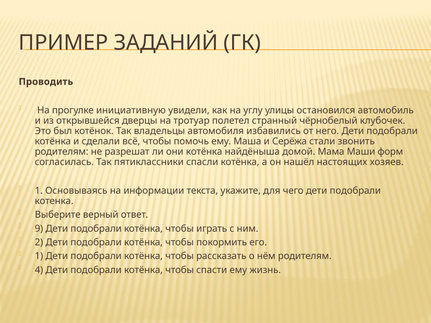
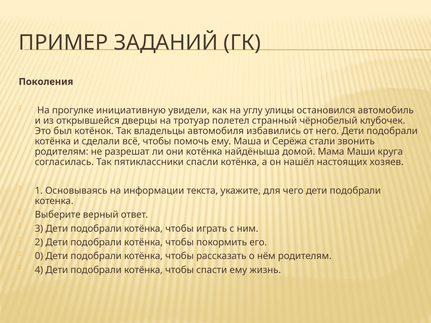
Проводить: Проводить -> Поколения (46, 82)
форм: форм -> круга (390, 152)
9: 9 -> 3 (39, 229)
1: 1 -> 0 (39, 256)
